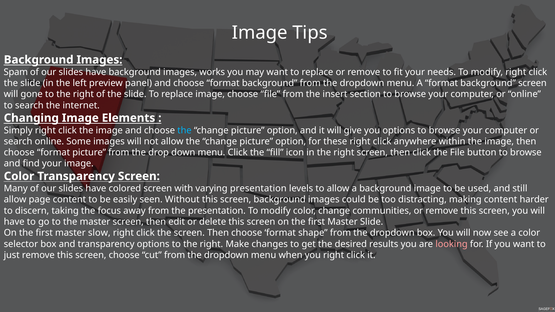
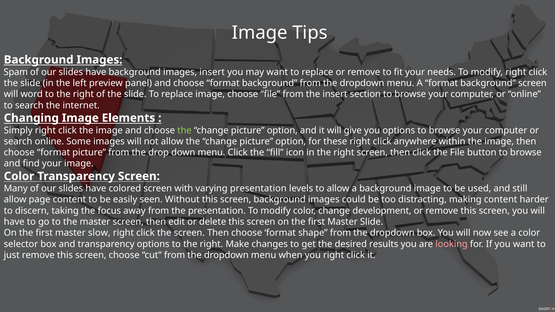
images works: works -> insert (212, 72)
gone: gone -> word (32, 94)
the colour: light blue -> light green (184, 130)
communities: communities -> development (382, 211)
